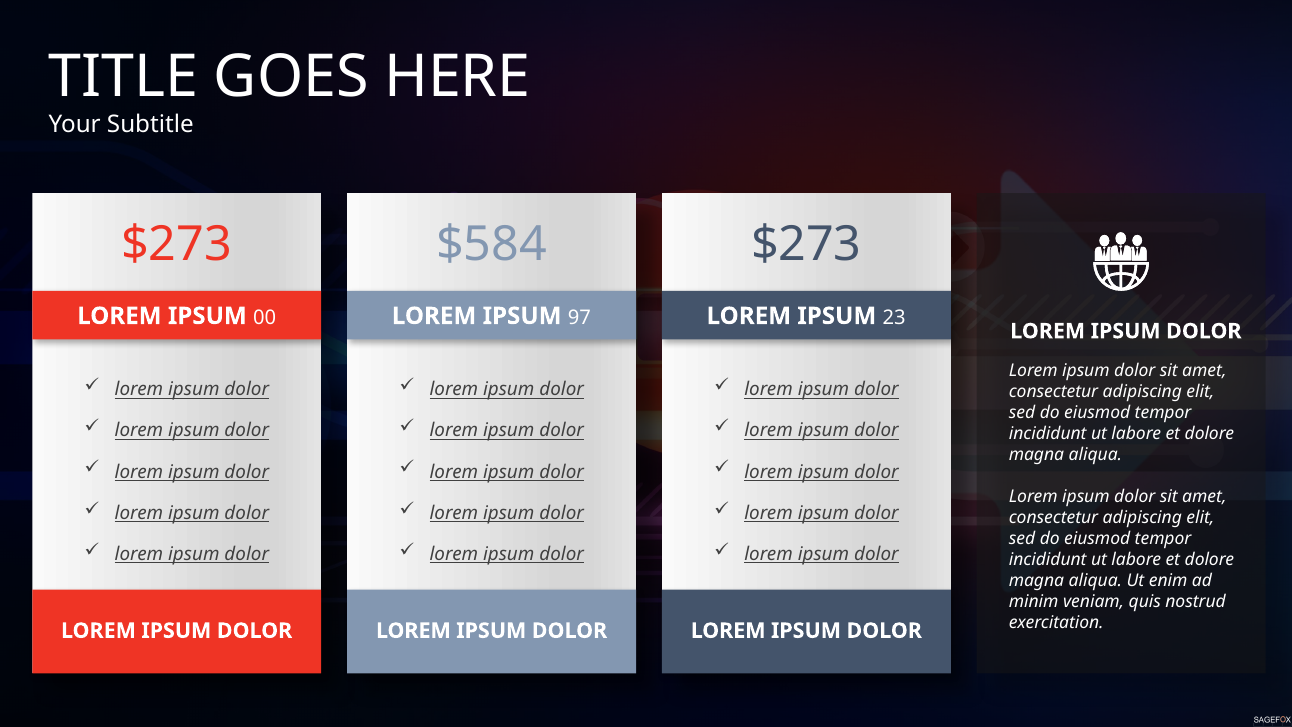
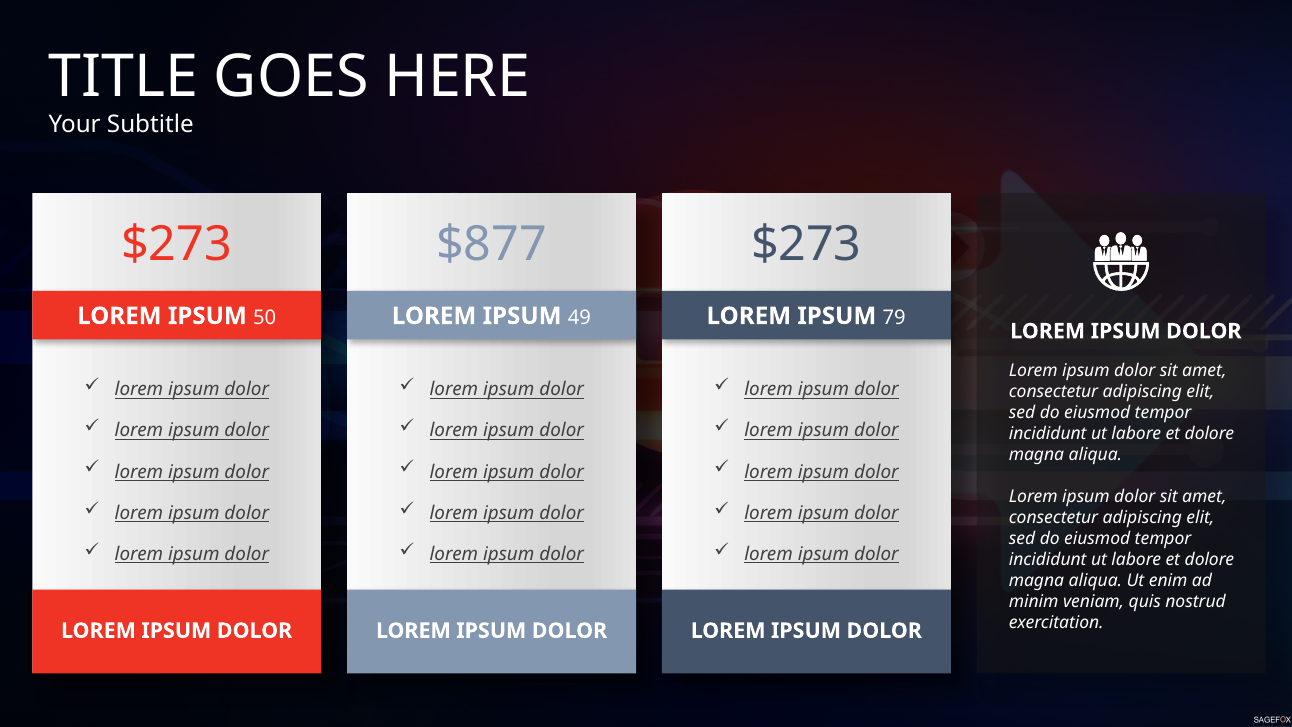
$584: $584 -> $877 (492, 245)
00: 00 -> 50 (265, 317)
97: 97 -> 49 (579, 317)
23: 23 -> 79 (894, 317)
